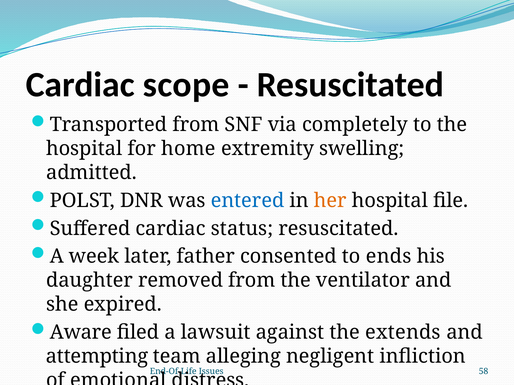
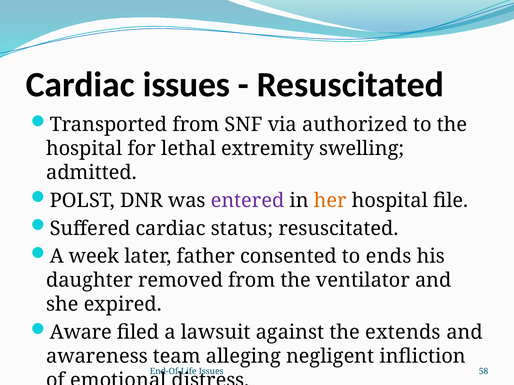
Cardiac scope: scope -> issues (186, 85)
completely: completely -> authorized (355, 125)
home: home -> lethal (188, 149)
entered colour: blue -> purple (247, 201)
attempting: attempting -> awareness (97, 357)
